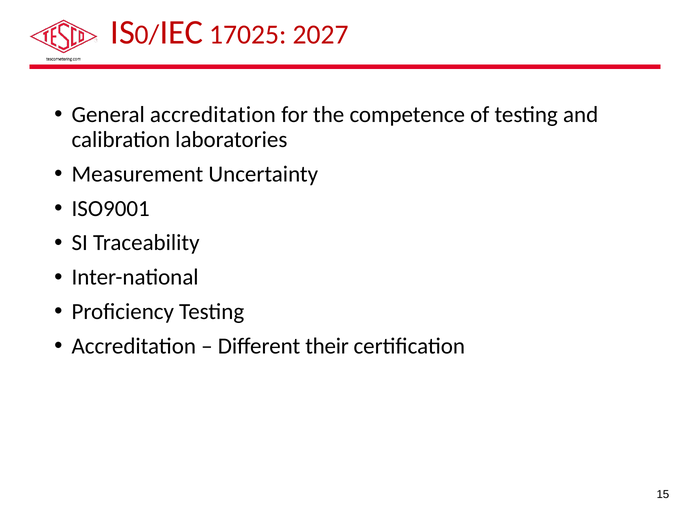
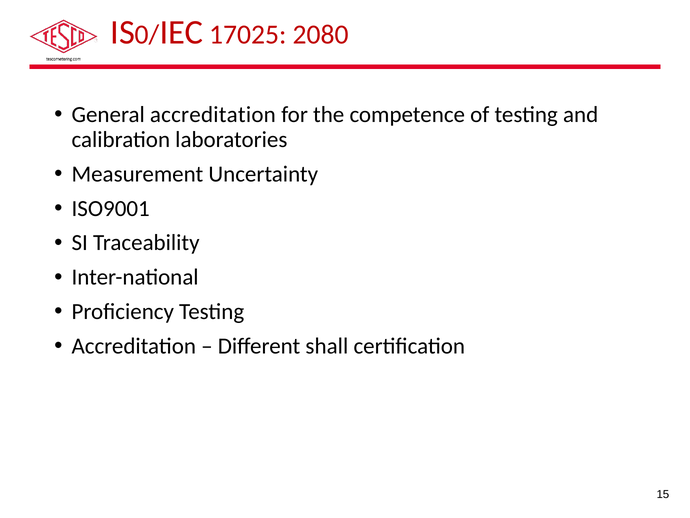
2027: 2027 -> 2080 (321, 34)
their: their -> shall (327, 346)
